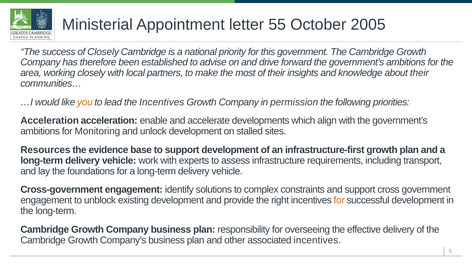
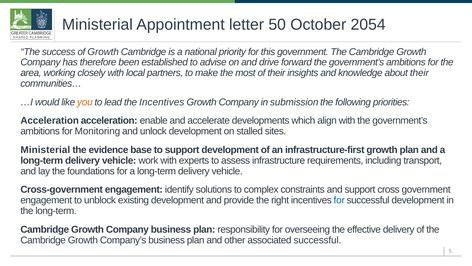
55: 55 -> 50 (277, 25)
2005: 2005 -> 2054 (368, 25)
of Closely: Closely -> Growth (103, 52)
permission: permission -> submission (294, 102)
Resources: Resources -> Ministerial (45, 150)
for colour: orange -> blue (339, 200)
associated incentives: incentives -> successful (317, 240)
